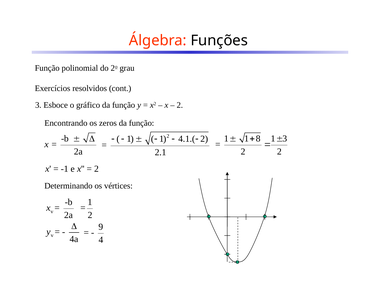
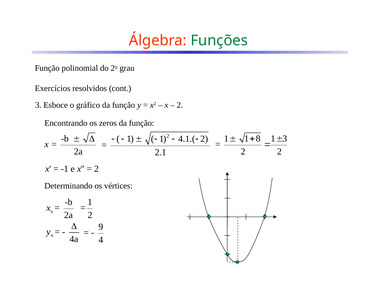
Funções colour: black -> green (219, 41)
